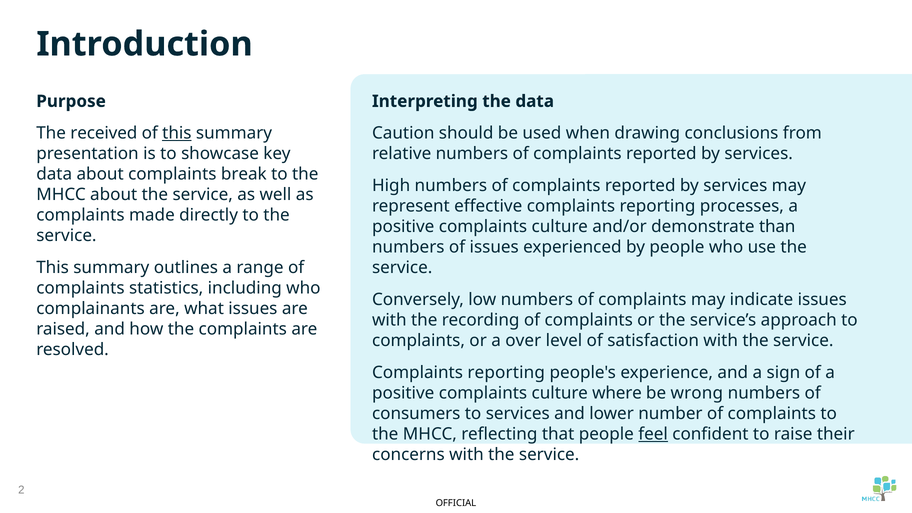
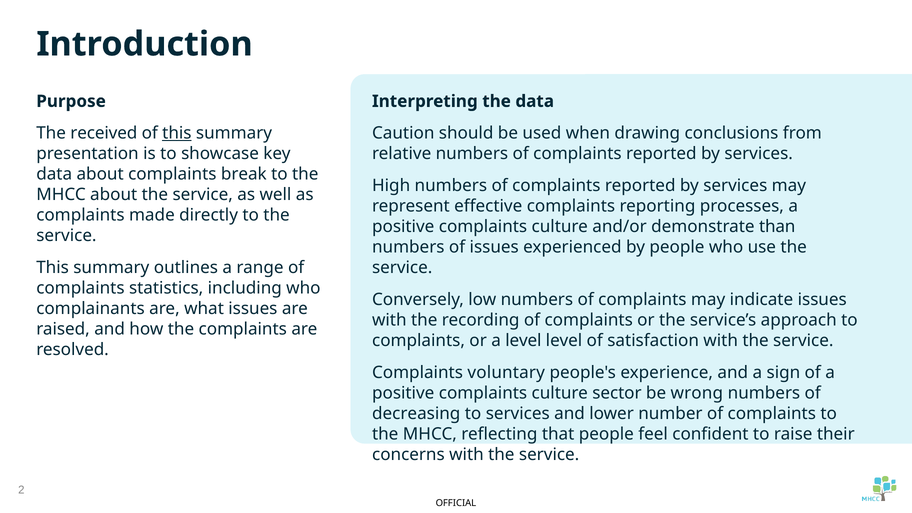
a over: over -> level (523, 341)
reporting: reporting -> voluntary (506, 373)
where: where -> sector (617, 393)
consumers: consumers -> decreasing (416, 414)
feel underline: present -> none (653, 434)
